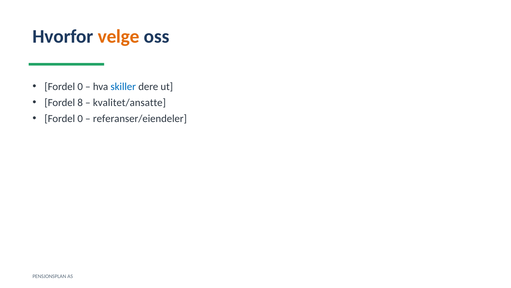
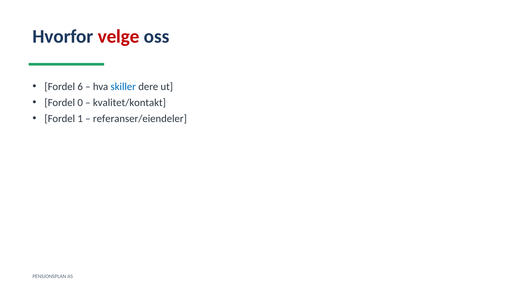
velge colour: orange -> red (119, 36)
0: 0 -> 6 (80, 87)
8: 8 -> 0 (80, 103)
kvalitet/ansatte: kvalitet/ansatte -> kvalitet/kontakt (129, 103)
0: 0 -> 1 (80, 119)
